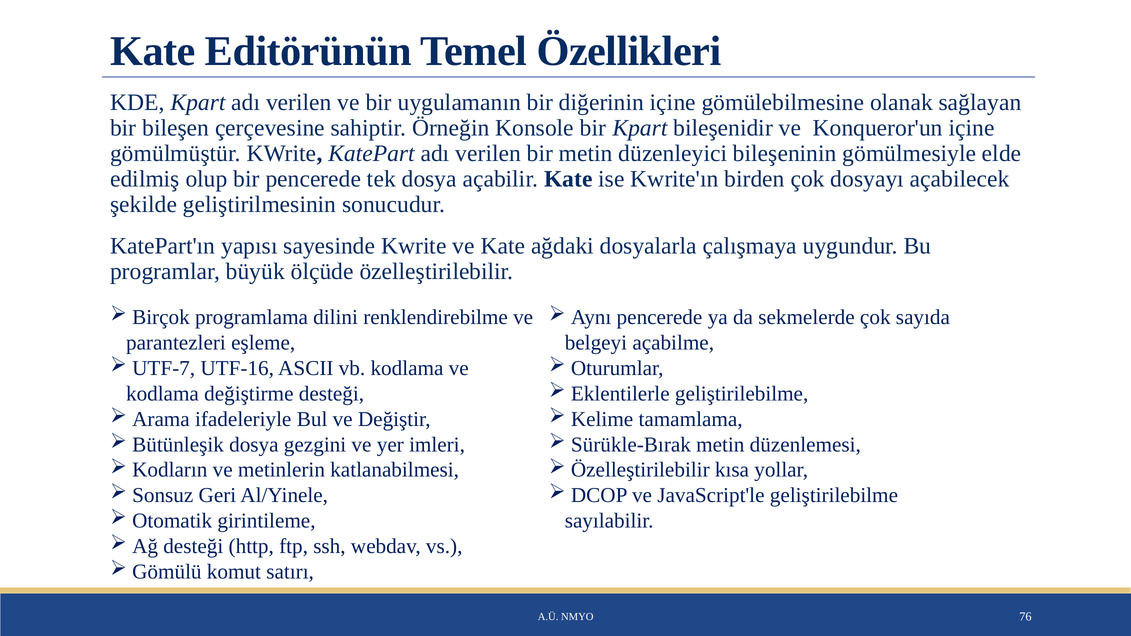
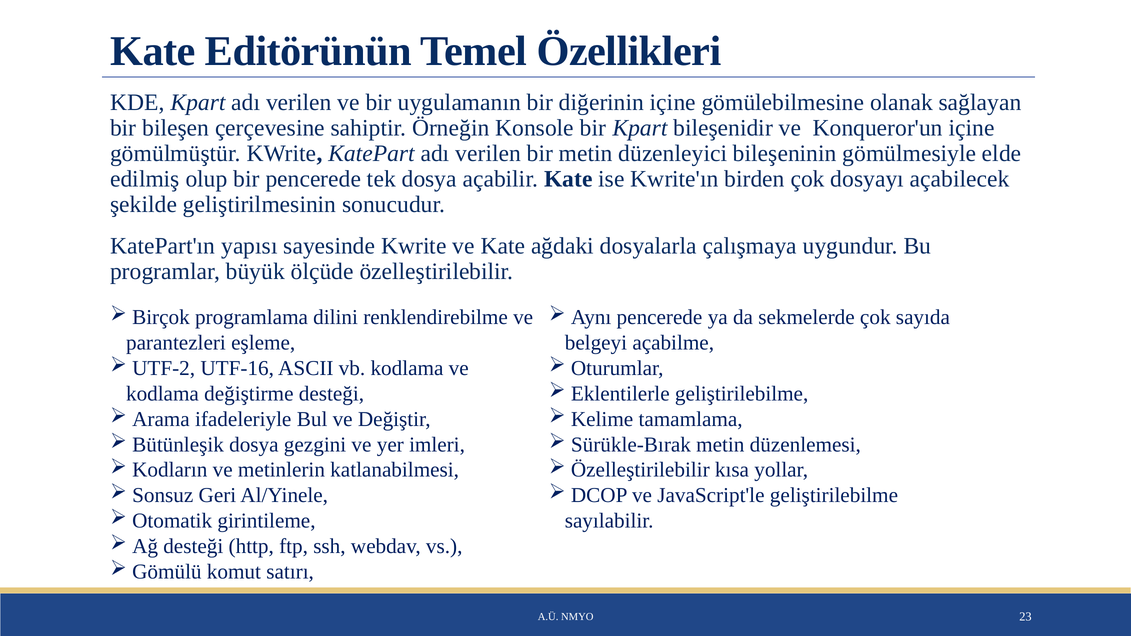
UTF-7: UTF-7 -> UTF-2 (164, 368)
76: 76 -> 23 (1026, 617)
